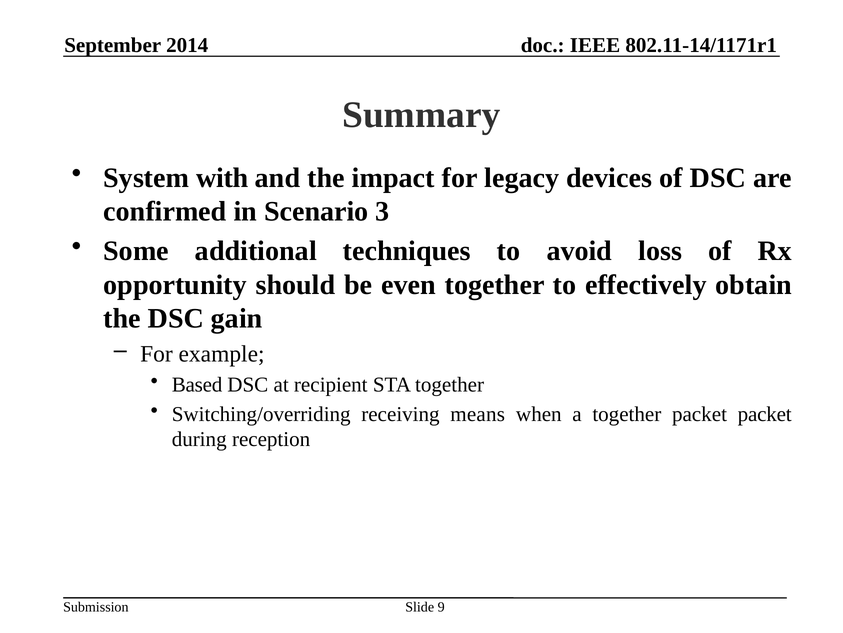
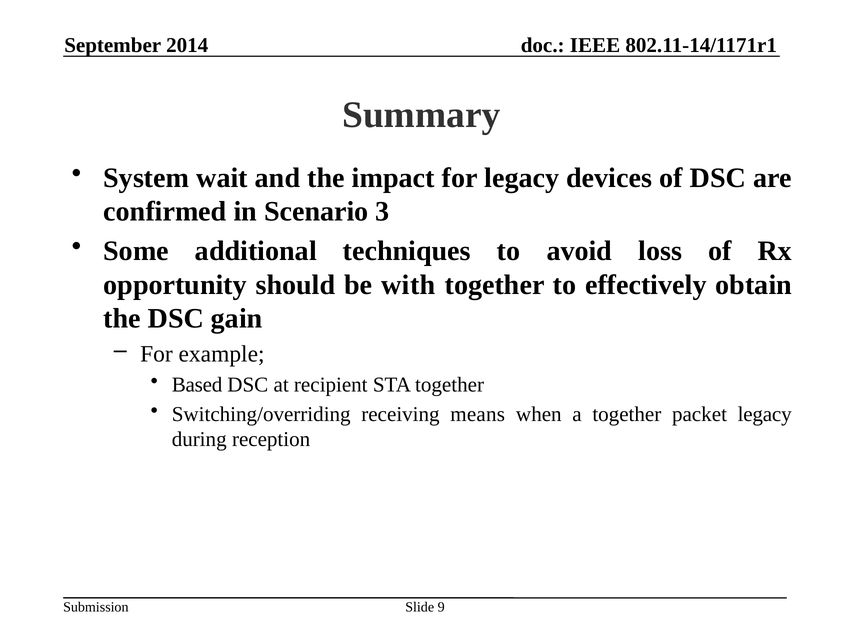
with: with -> wait (222, 178)
even: even -> with (408, 284)
packet packet: packet -> legacy (765, 414)
